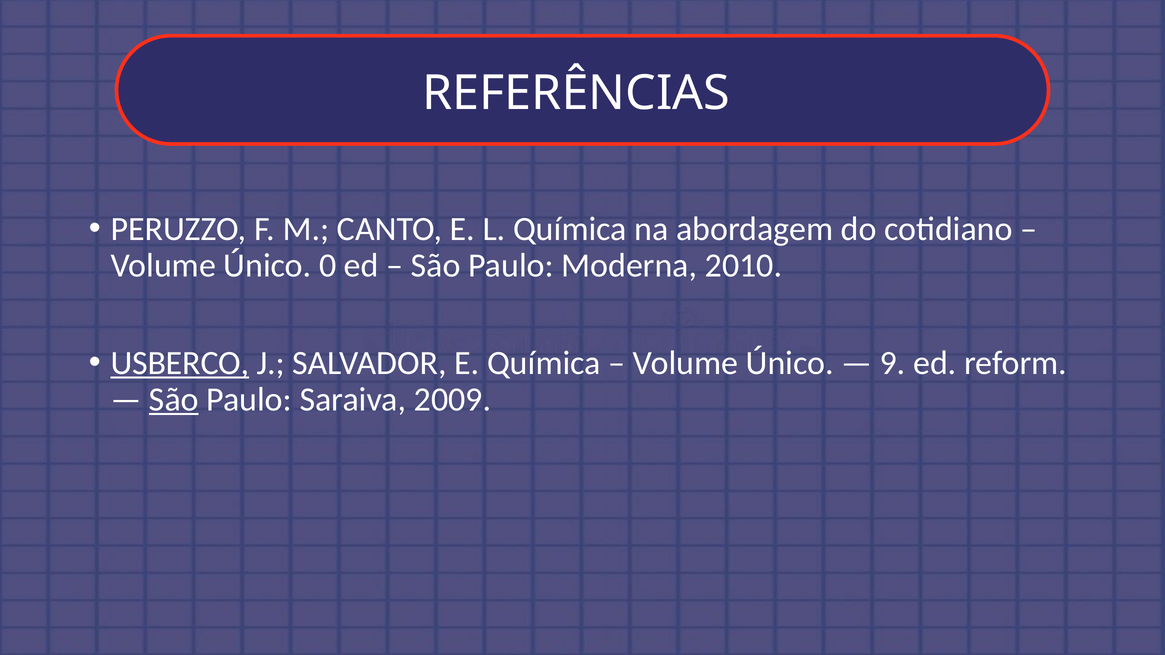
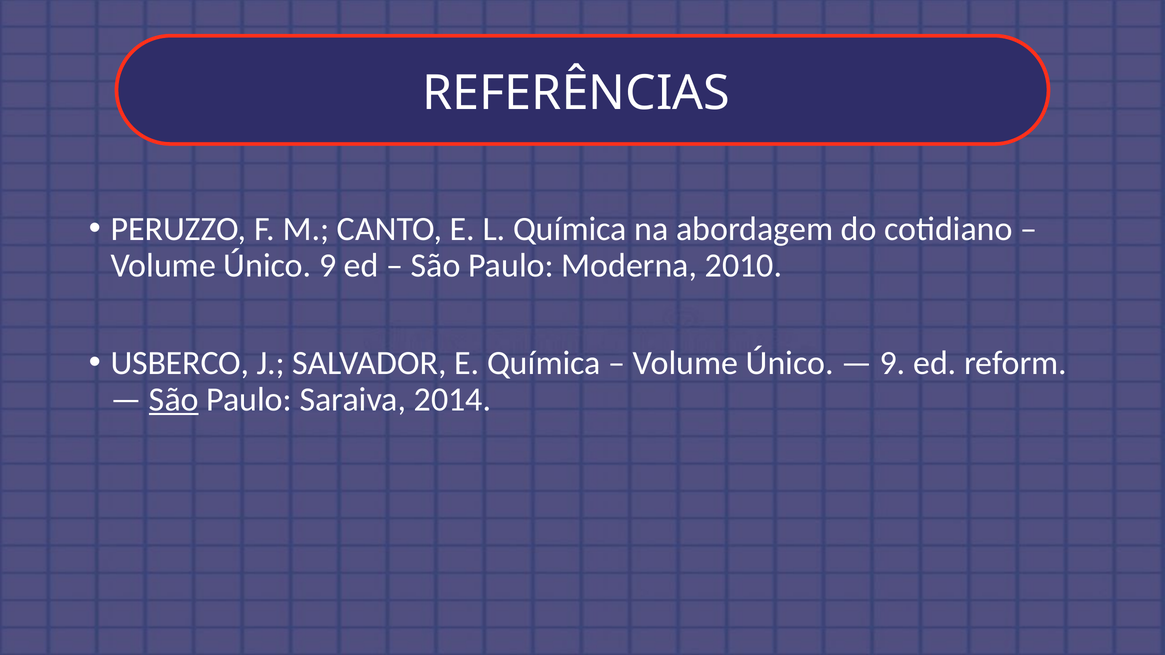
Único 0: 0 -> 9 (328, 266)
USBERCO underline: present -> none (180, 363)
2009: 2009 -> 2014 (452, 400)
